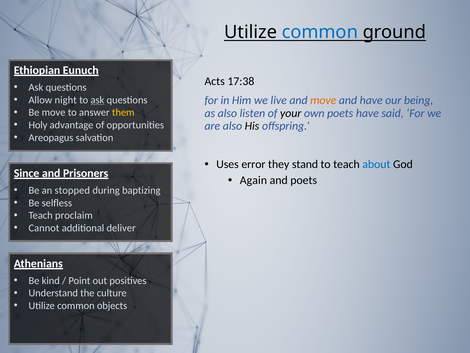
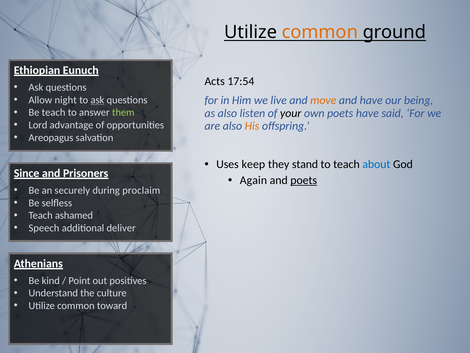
common colour: blue -> orange (320, 32)
17:38: 17:38 -> 17:54 (241, 81)
Be move: move -> teach (54, 112)
them colour: yellow -> light green (123, 112)
Holy: Holy -> Lord (38, 125)
His colour: black -> orange (252, 126)
error: error -> keep (253, 164)
poets underline: none -> present (304, 180)
stopped: stopped -> securely (72, 190)
baptizing: baptizing -> proclaim (141, 190)
proclaim: proclaim -> ashamed (74, 215)
Cannot: Cannot -> Speech (44, 228)
objects: objects -> toward (112, 305)
